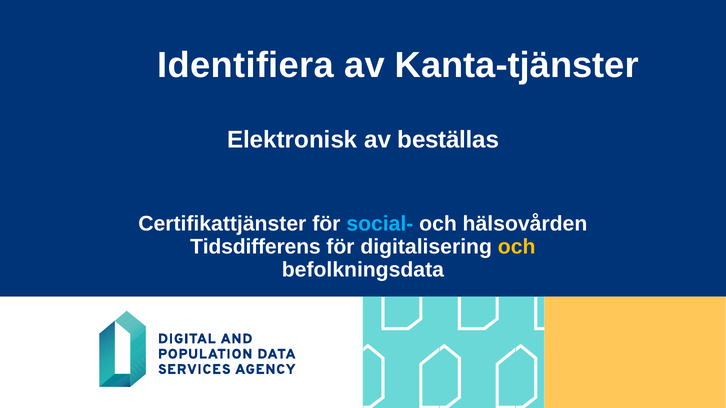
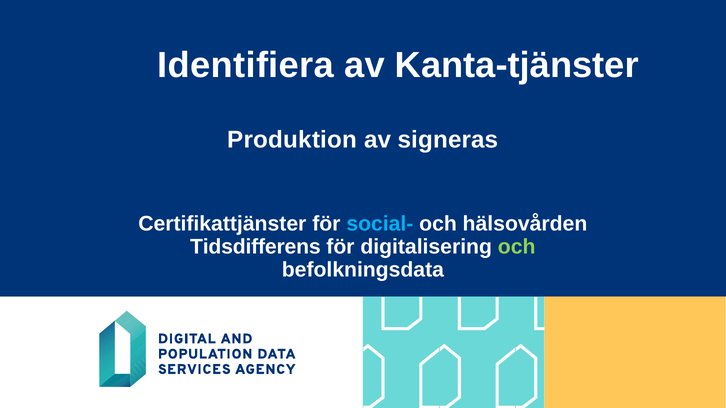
Elektronisk: Elektronisk -> Produktion (292, 140)
beställas: beställas -> signeras (448, 140)
och colour: yellow -> light green (517, 247)
